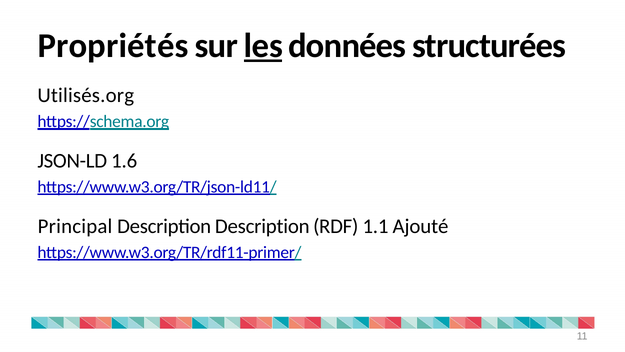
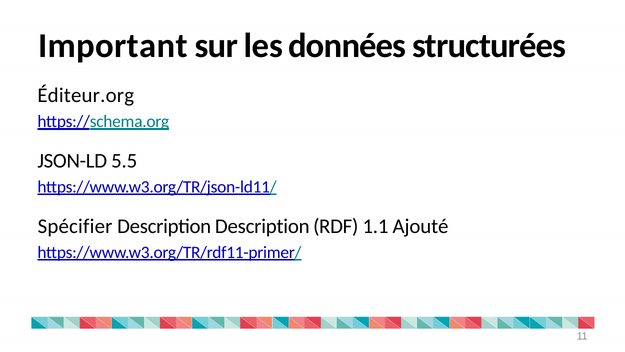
Propriétés: Propriétés -> Important (113, 46)
les underline: present -> none (263, 46)
Utilisés.org: Utilisés.org -> Éditeur.org (86, 95)
1.6: 1.6 -> 5.5 (124, 161)
Principal: Principal -> Spécifier (75, 226)
